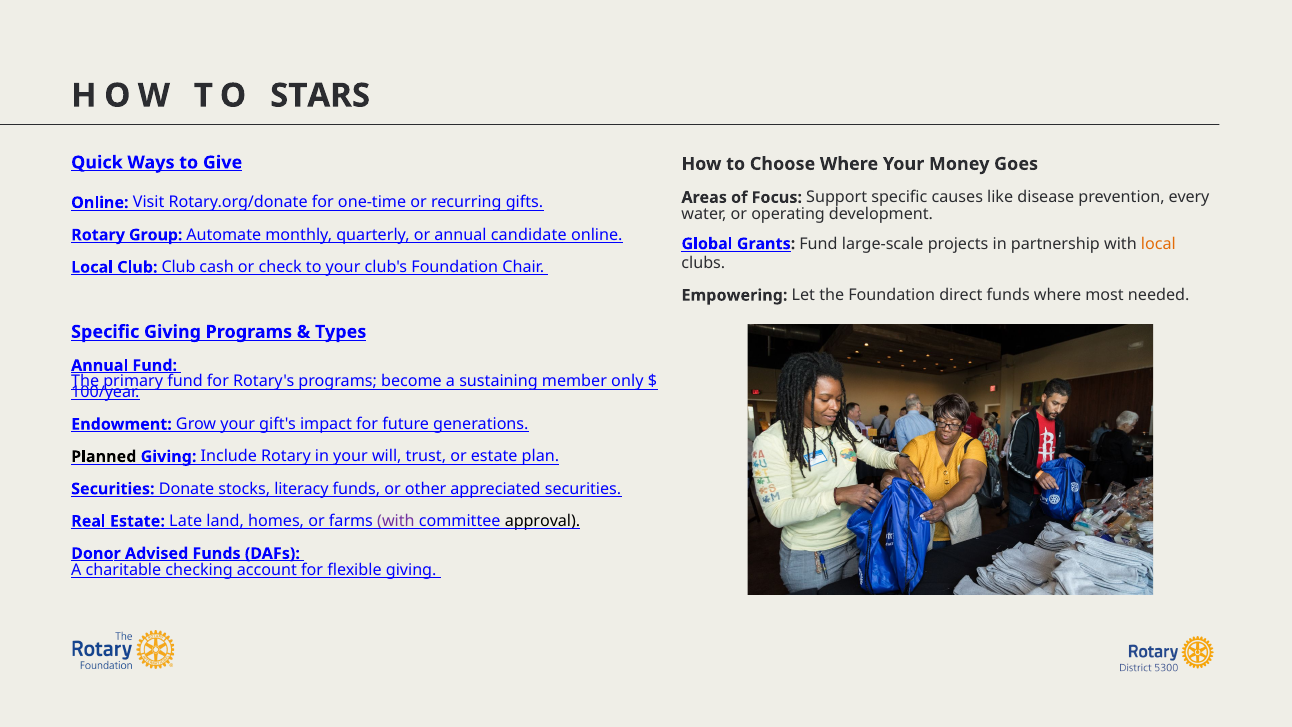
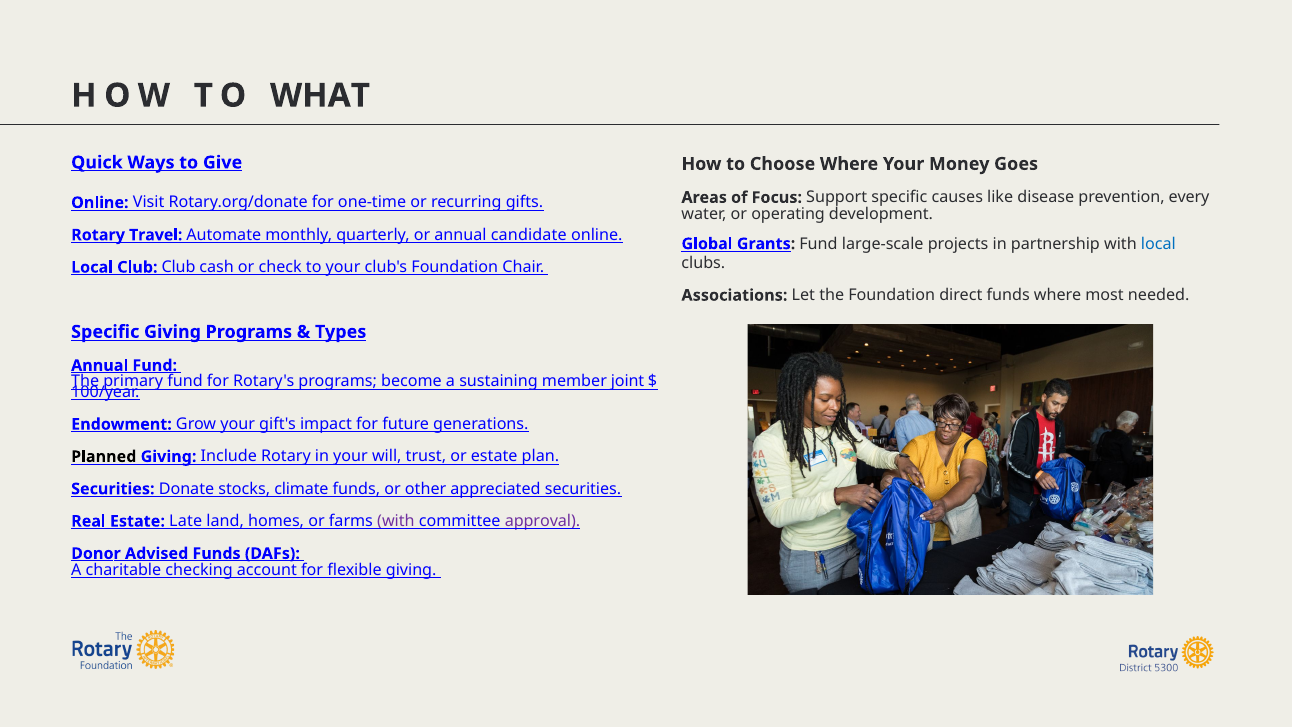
STARS: STARS -> WHAT (320, 96)
Group: Group -> Travel (156, 235)
local colour: orange -> blue (1158, 244)
Empowering: Empowering -> Associations (734, 295)
only: only -> joint (628, 382)
literacy: literacy -> climate (301, 489)
approval colour: black -> purple (542, 521)
